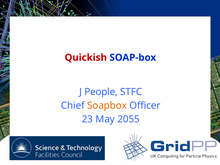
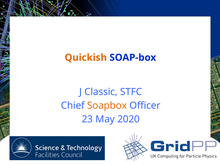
Quickish colour: red -> orange (86, 58)
People: People -> Classic (101, 92)
2055: 2055 -> 2020 (129, 119)
